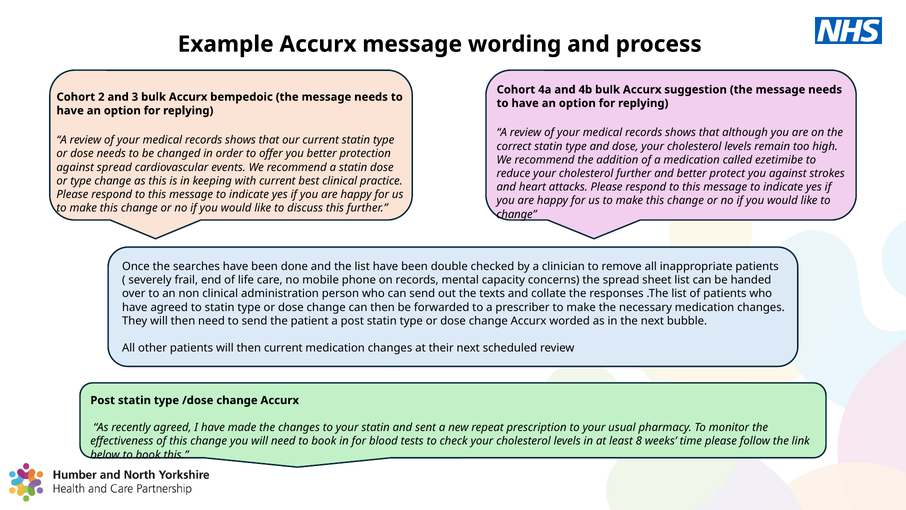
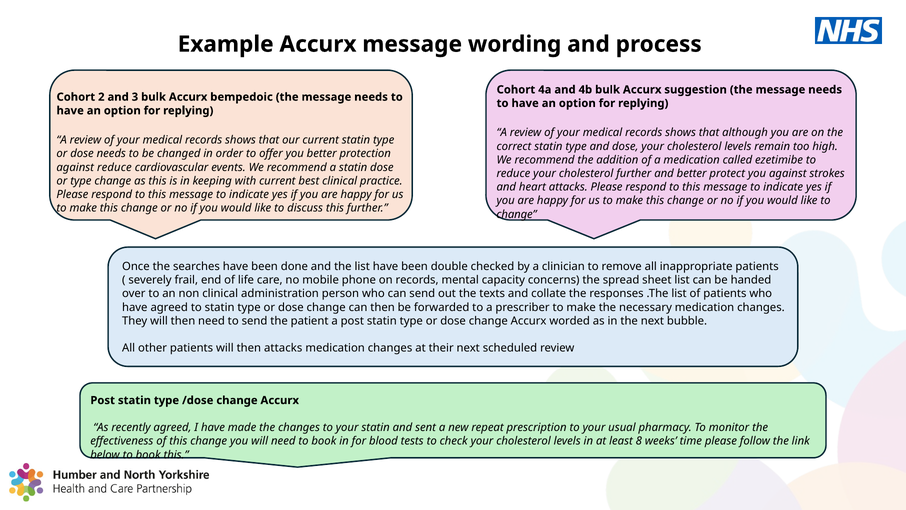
against spread: spread -> reduce (114, 167)
then current: current -> attacks (283, 348)
